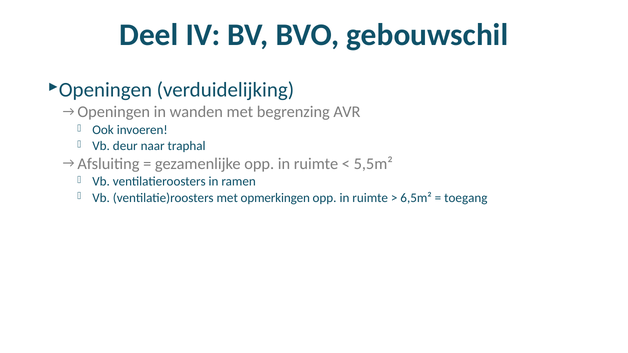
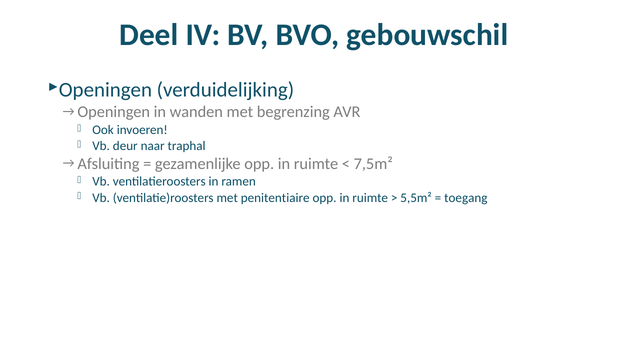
5,5m²: 5,5m² -> 7,5m² (373, 164)
opmerkingen: opmerkingen -> penitentiaire (275, 198)
6,5m²: 6,5m² -> 5,5m² (416, 198)
